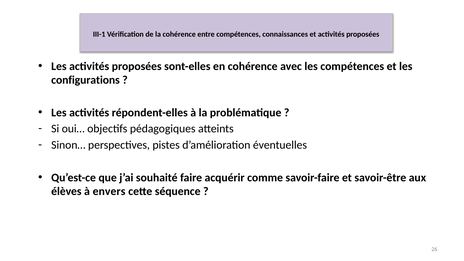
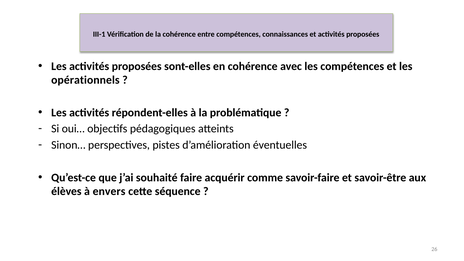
configurations: configurations -> opérationnels (85, 80)
